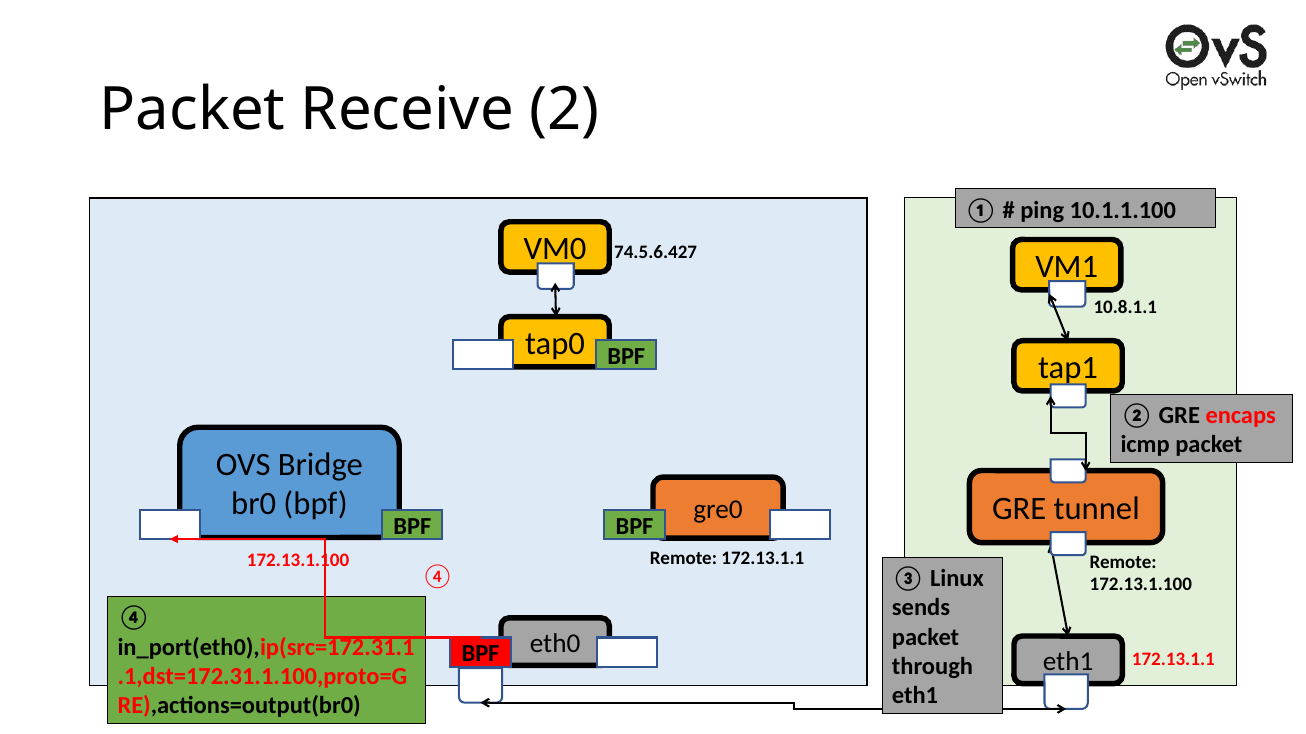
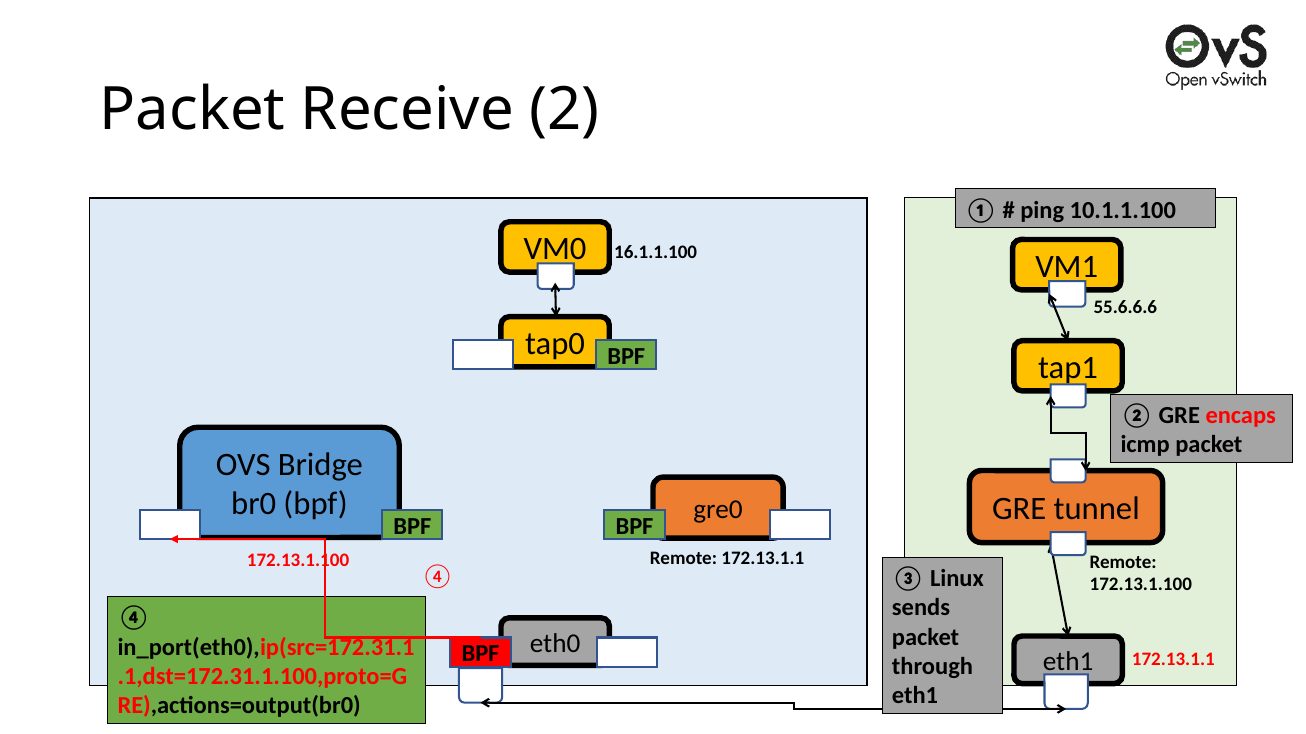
74.5.6.427: 74.5.6.427 -> 16.1.1.100 (656, 253)
10.8.1.1: 10.8.1.1 -> 55.6.6.6 (1125, 308)
